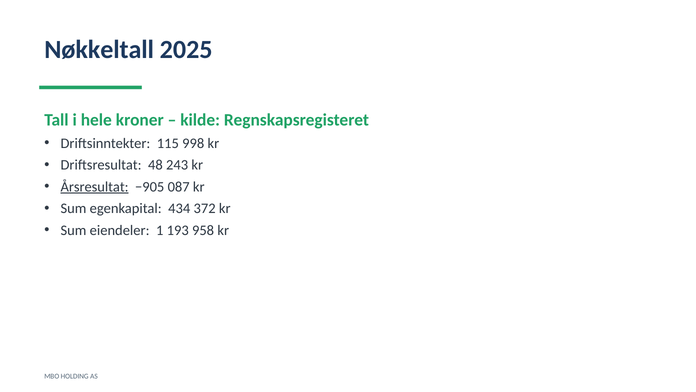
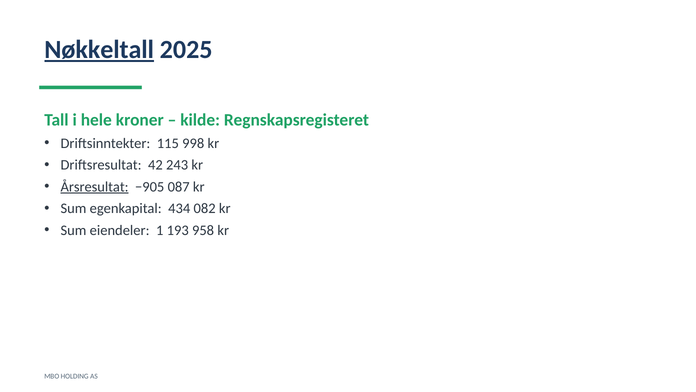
Nøkkeltall underline: none -> present (99, 50)
48: 48 -> 42 (155, 165)
372: 372 -> 082 (205, 208)
